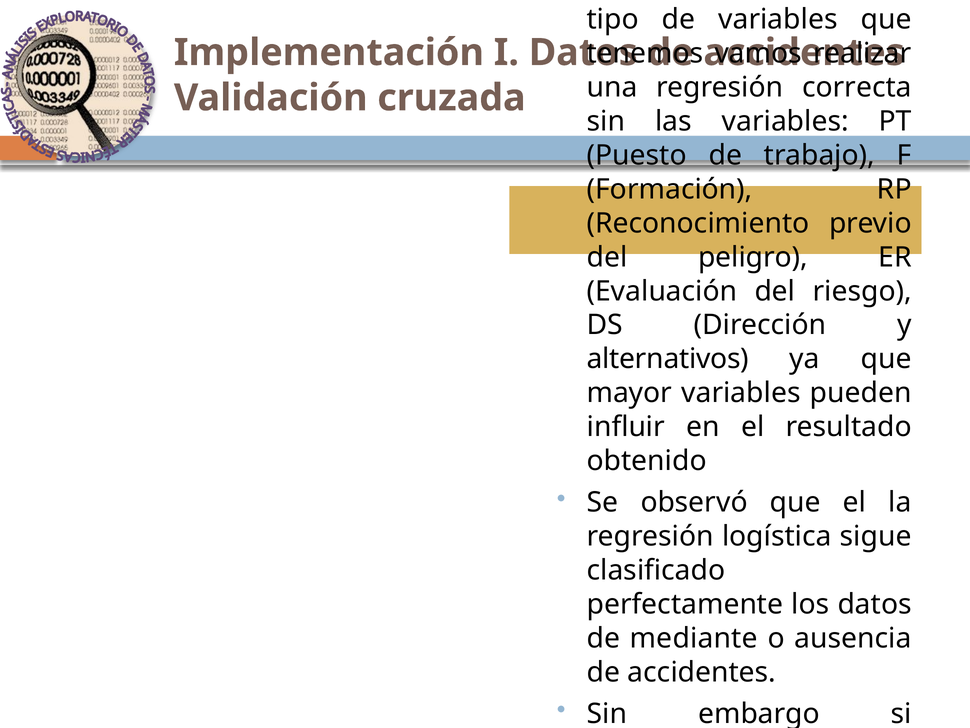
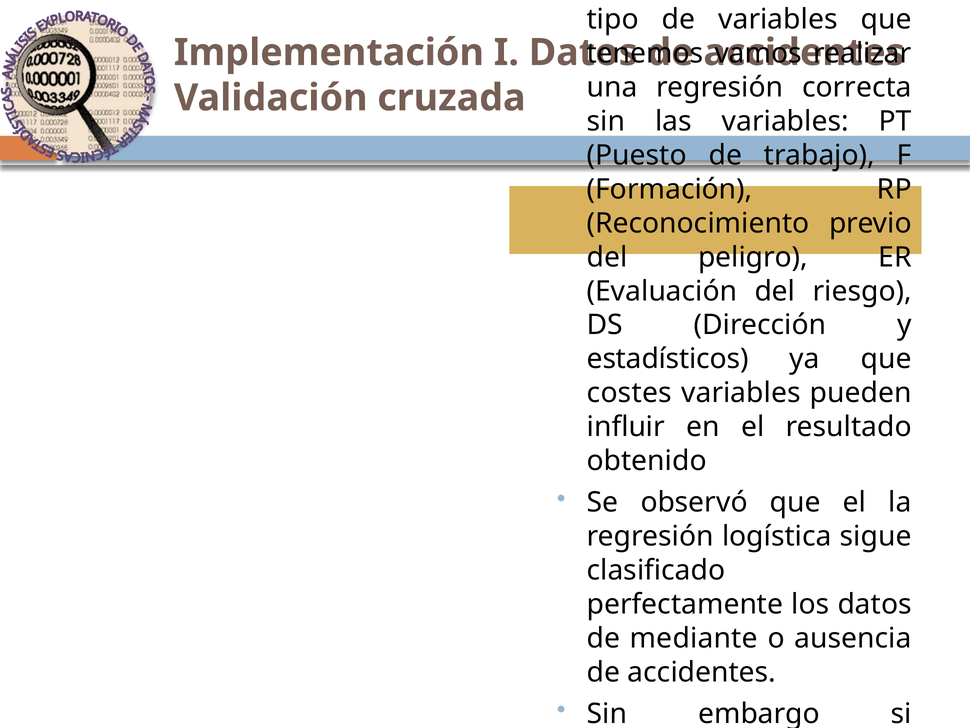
alternativos: alternativos -> estadísticos (668, 359)
mayor: mayor -> costes (629, 393)
